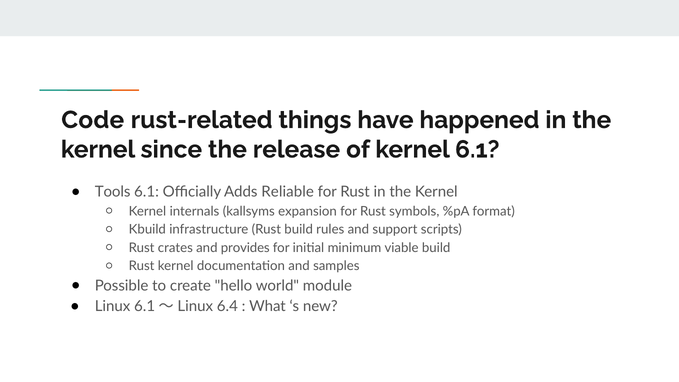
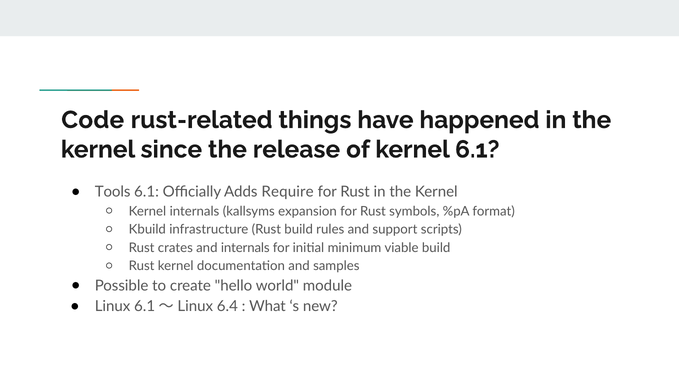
Reliable: Reliable -> Require (288, 192)
and provides: provides -> internals (245, 248)
